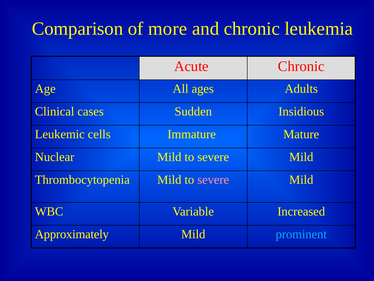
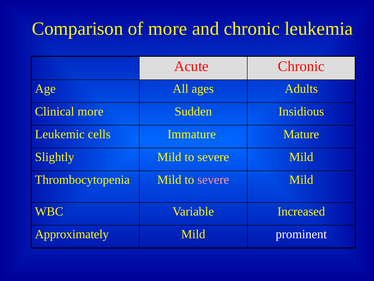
Clinical cases: cases -> more (91, 111)
Nuclear: Nuclear -> Slightly (55, 157)
prominent colour: light blue -> white (301, 234)
